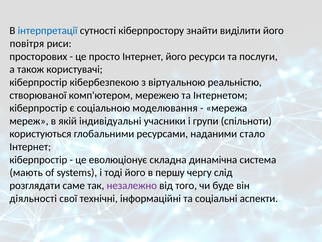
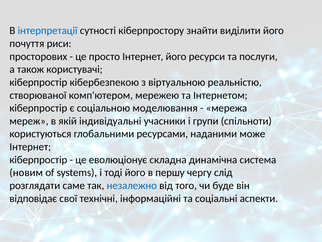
повітря: повітря -> почуття (27, 44)
стало: стало -> може (252, 134)
мають: мають -> новим (26, 172)
незалежно colour: purple -> blue (132, 185)
діяльності: діяльності -> відповідає (33, 198)
